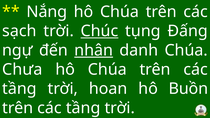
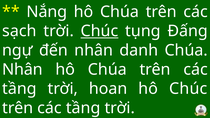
nhân underline: present -> none (94, 50)
Chưa: Chưa -> Nhân (22, 70)
hô Buồn: Buồn -> Chúc (188, 89)
